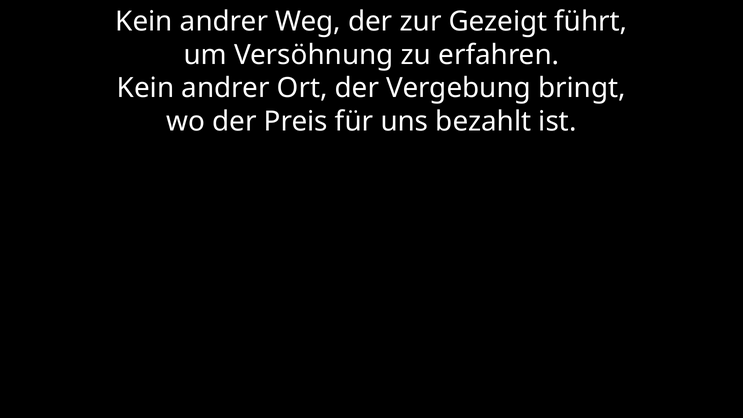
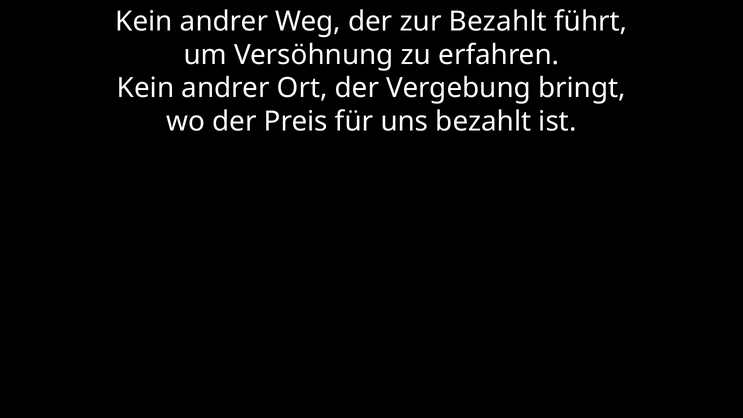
zur Gezeigt: Gezeigt -> Bezahlt (498, 21)
